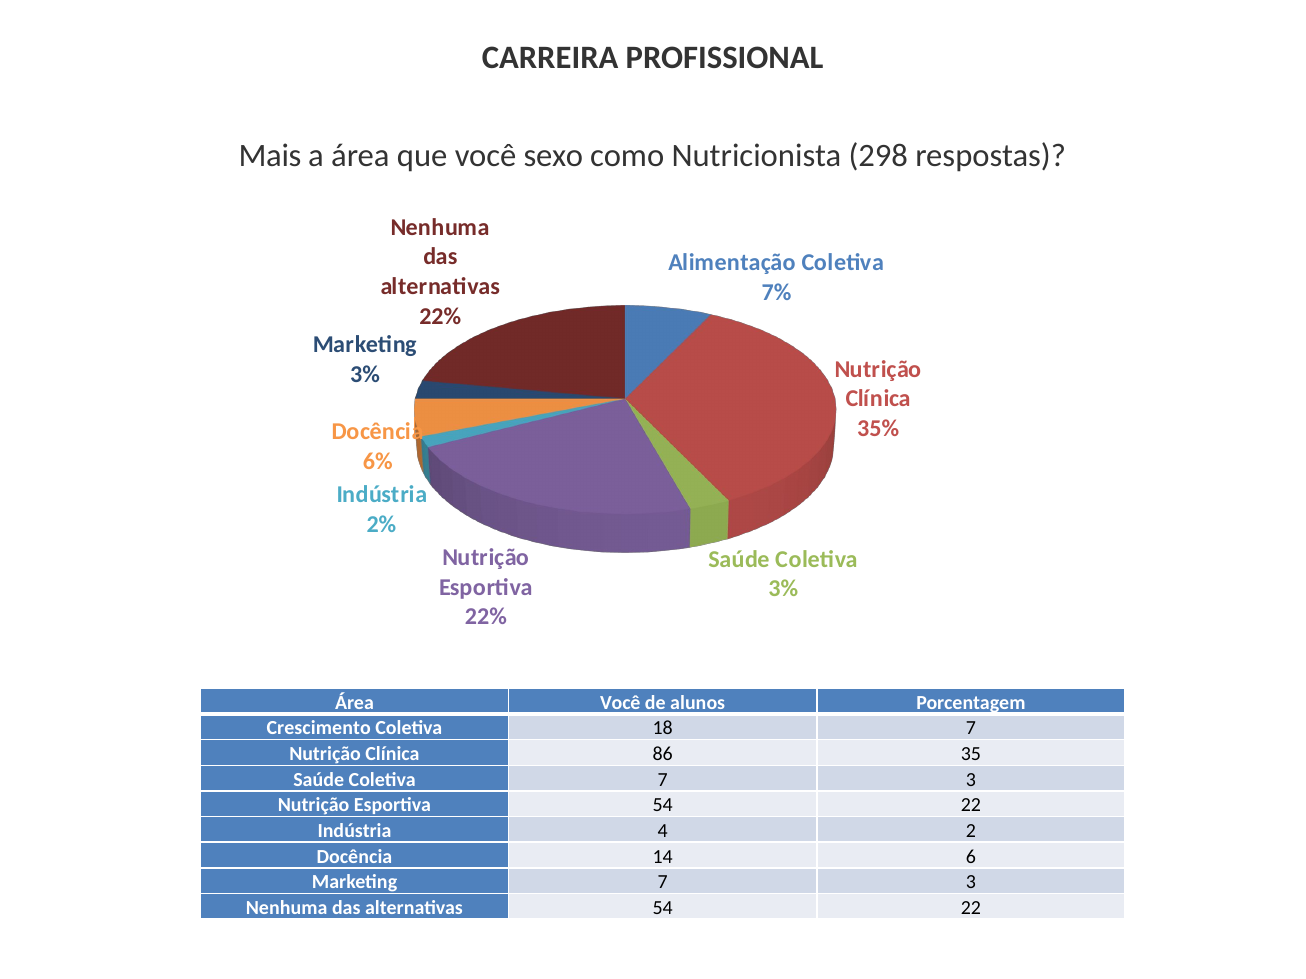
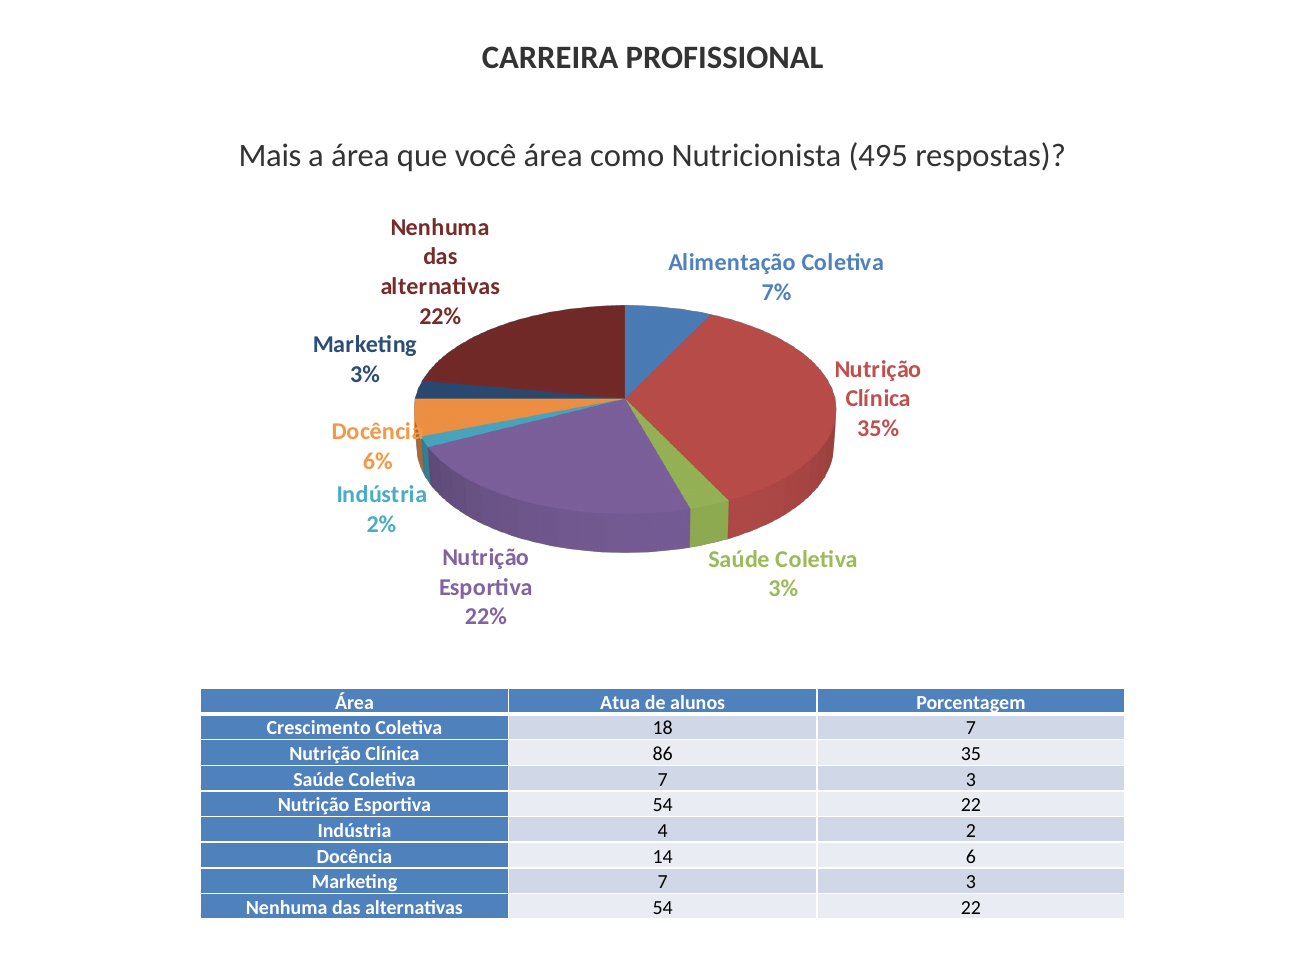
você sexo: sexo -> área (553, 155)
298: 298 -> 495 (878, 155)
Área Você: Você -> Atua (620, 703)
